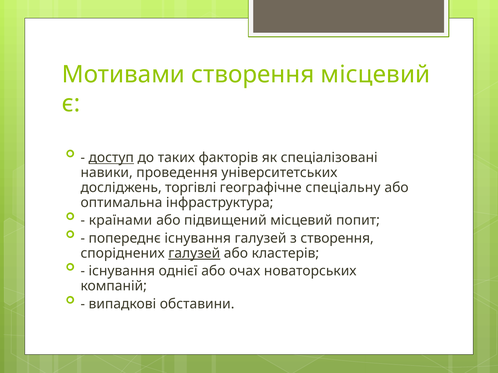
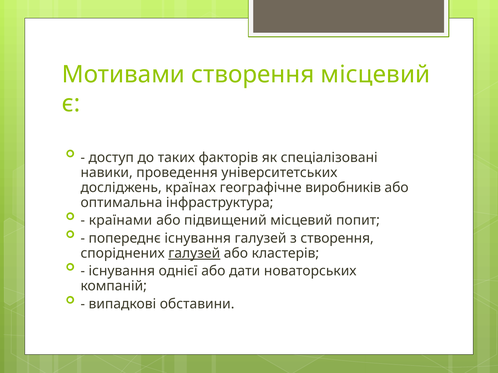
доступ underline: present -> none (111, 158)
торгівлі: торгівлі -> країнах (191, 188)
спеціальну: спеціальну -> виробників (343, 188)
очах: очах -> дати (245, 271)
